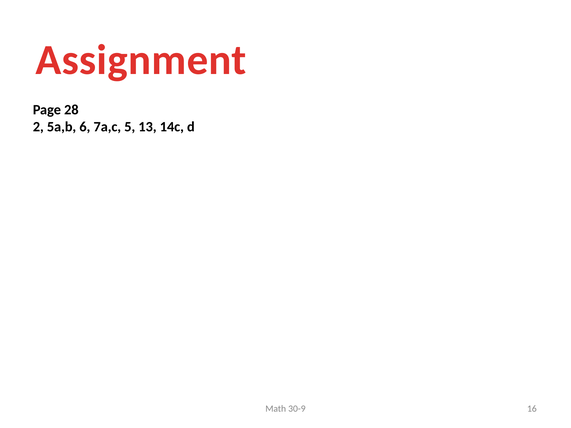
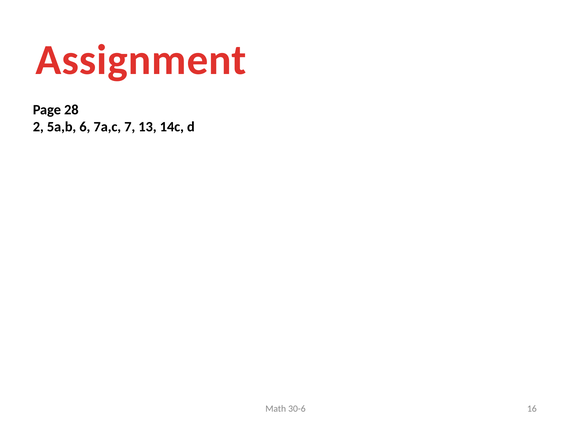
5: 5 -> 7 (130, 127)
30-9: 30-9 -> 30-6 (297, 409)
